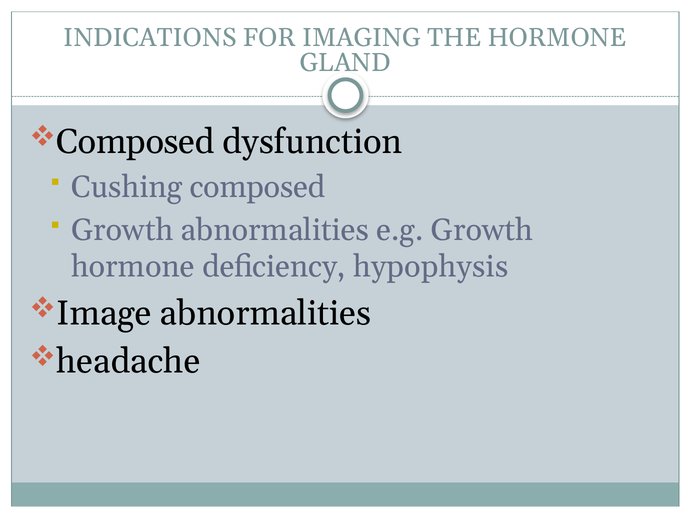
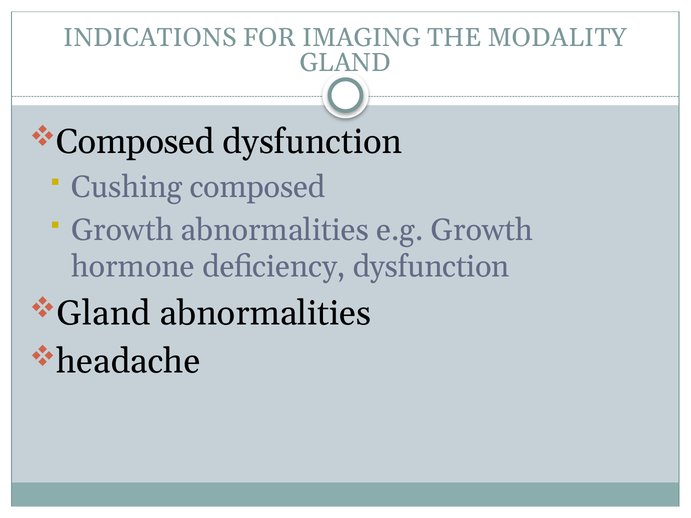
THE HORMONE: HORMONE -> MODALITY (557, 38)
deficiency hypophysis: hypophysis -> dysfunction (431, 267)
Image: Image -> Gland (104, 313)
